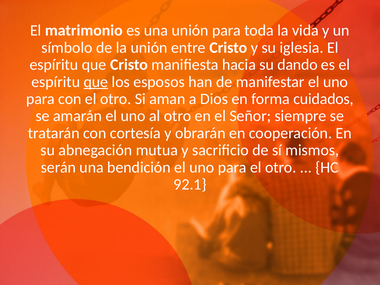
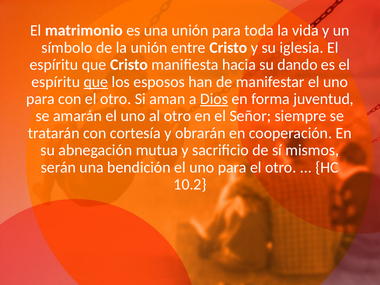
Dios underline: none -> present (214, 99)
cuidados: cuidados -> juventud (324, 99)
92.1: 92.1 -> 10.2 (190, 184)
